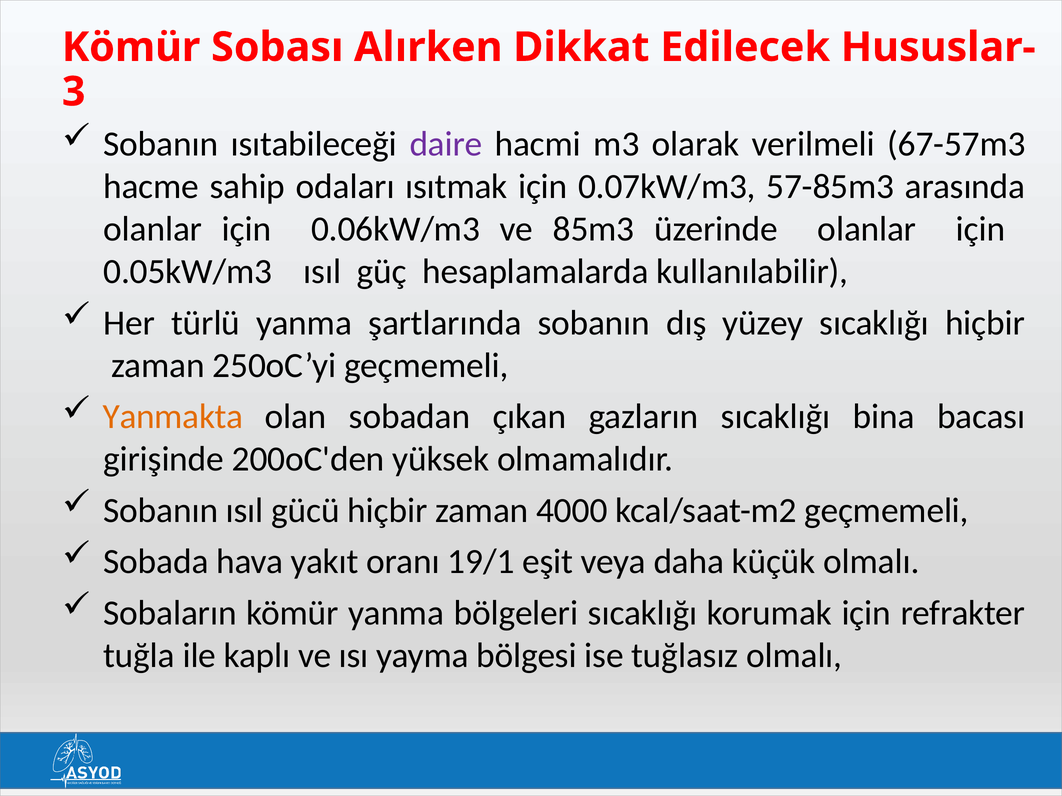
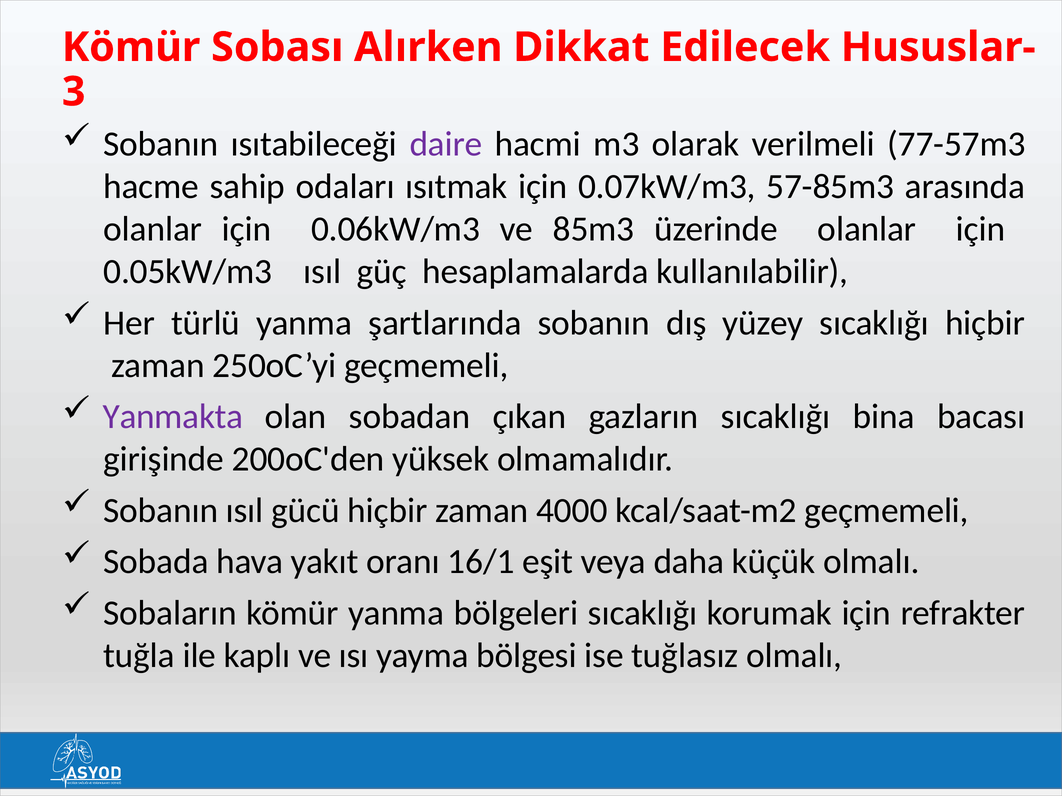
67-57m3: 67-57m3 -> 77-57m3 (957, 144)
Yanmakta colour: orange -> purple (173, 417)
19/1: 19/1 -> 16/1 (481, 562)
